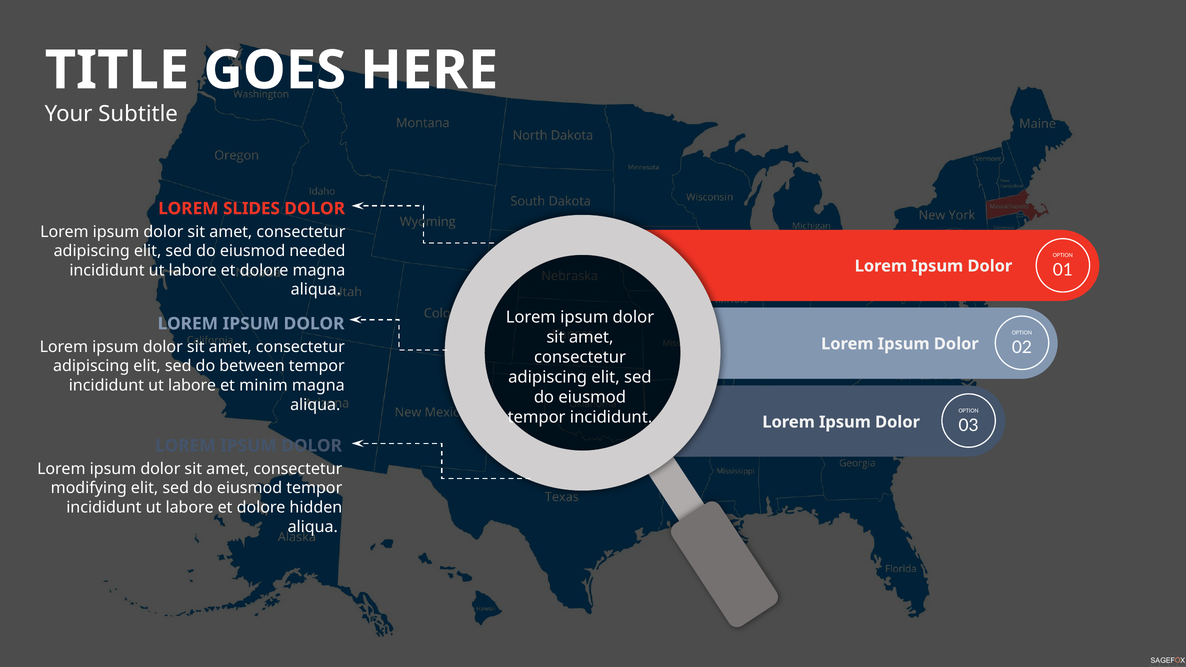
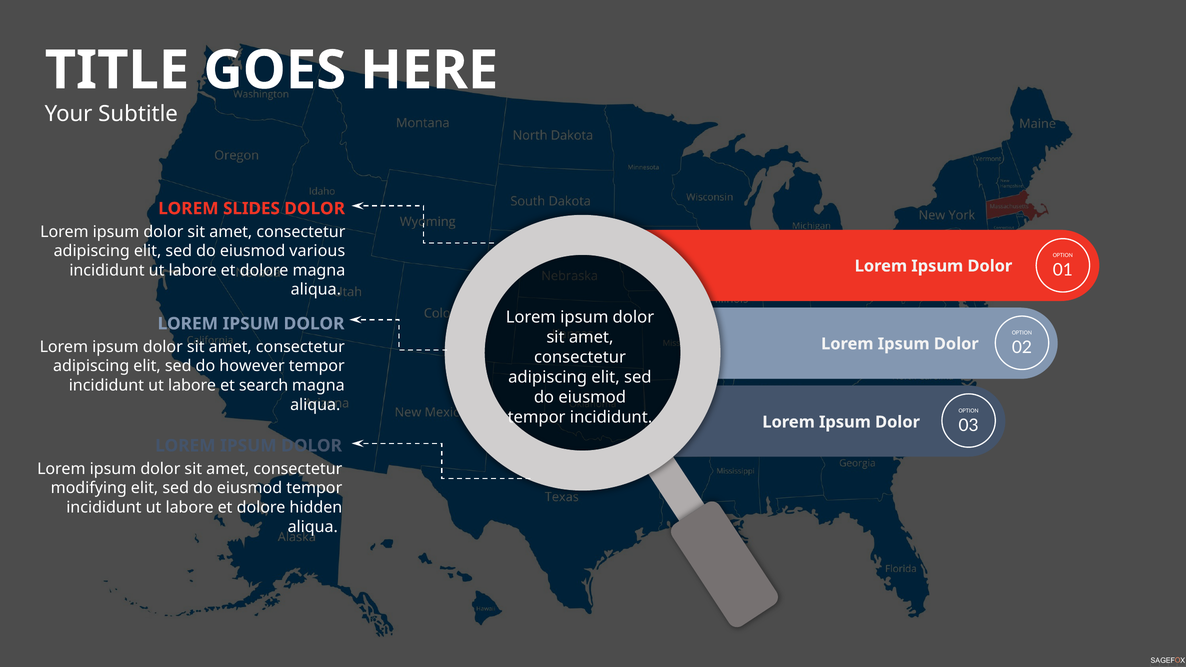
needed: needed -> various (317, 251)
between: between -> however (252, 366)
minim: minim -> search (264, 385)
